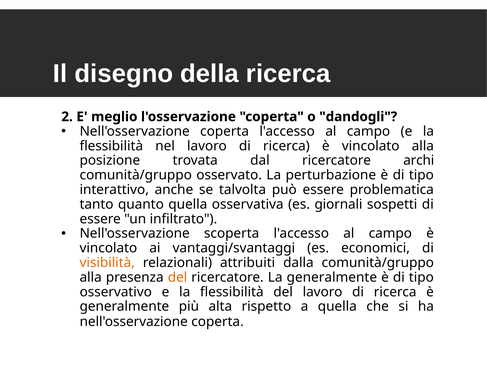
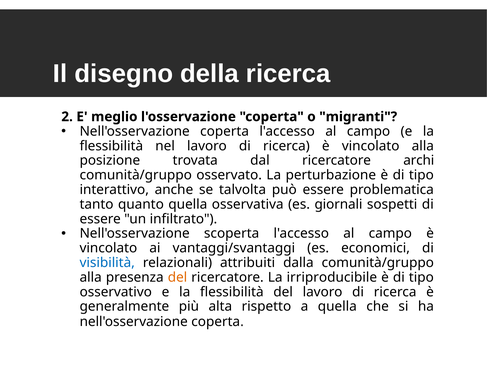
dandogli: dandogli -> migranti (358, 117)
visibilità colour: orange -> blue (107, 263)
La generalmente: generalmente -> irriproducibile (332, 277)
